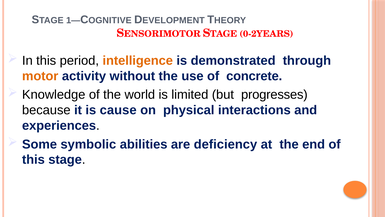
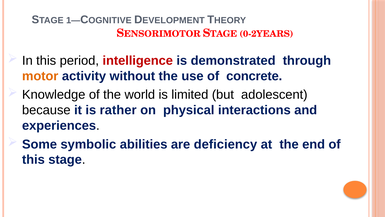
intelligence colour: orange -> red (138, 61)
progresses: progresses -> adolescent (274, 95)
cause: cause -> rather (118, 110)
